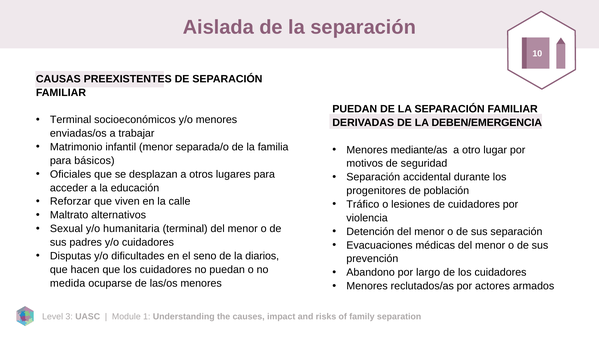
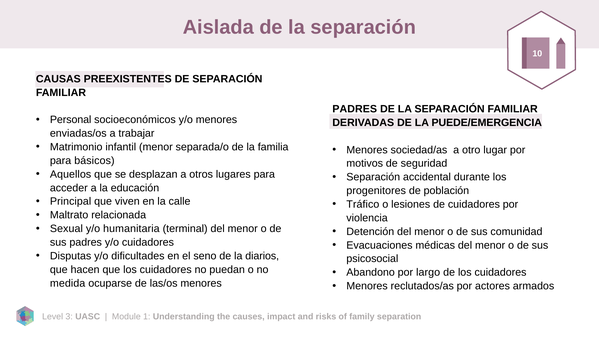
PUEDAN: PUEDAN -> PADRES (355, 109)
Terminal: Terminal -> Personal (71, 120)
DEBEN/EMERGENCIA: DEBEN/EMERGENCIA -> PUEDE/EMERGENCIA (487, 123)
mediante/as: mediante/as -> sociedad/as (419, 150)
Oficiales: Oficiales -> Aquellos (71, 174)
Reforzar: Reforzar -> Principal (71, 201)
alternativos: alternativos -> relacionada (119, 215)
sus separación: separación -> comunidad (516, 232)
prevención: prevención -> psicosocial (372, 259)
